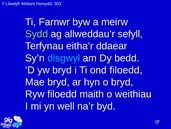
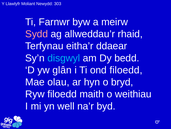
Sydd colour: light green -> pink (37, 34)
sefyll: sefyll -> rhaid (130, 34)
yw bryd: bryd -> glân (62, 70)
Mae bryd: bryd -> olau (58, 82)
